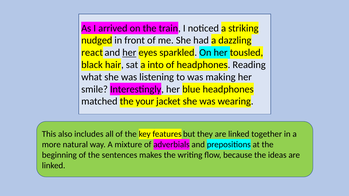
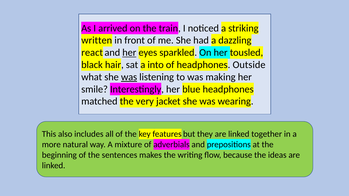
nudged: nudged -> written (97, 40)
Reading: Reading -> Outside (249, 65)
was underline: none -> present (129, 77)
your: your -> very (145, 102)
